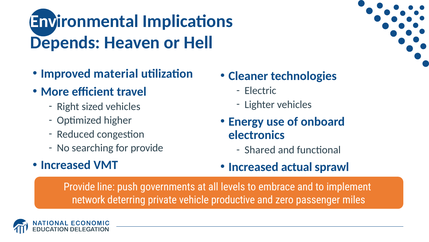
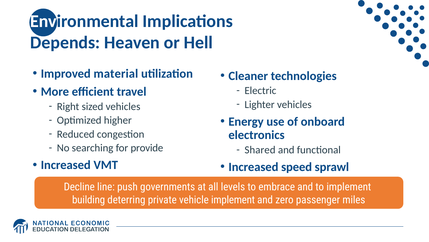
actual: actual -> speed (297, 167)
Provide: Provide -> Decline (79, 187)
network: network -> building (89, 199)
vehicle productive: productive -> implement (233, 199)
